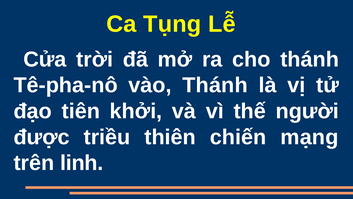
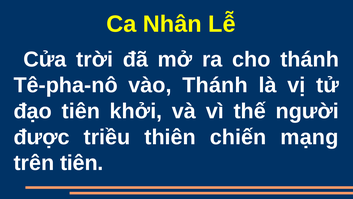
Tụng: Tụng -> Nhân (172, 24)
trên linh: linh -> tiên (82, 163)
